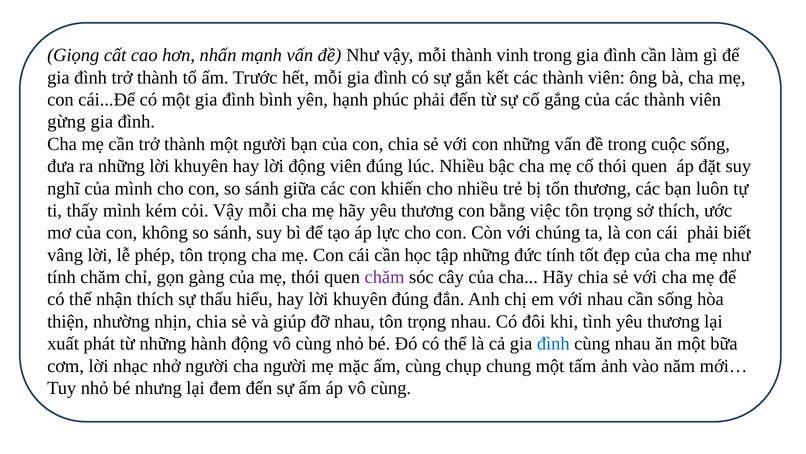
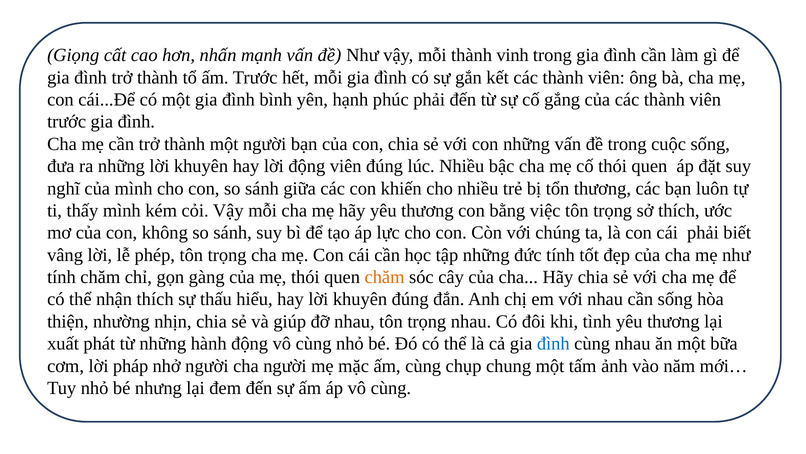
gừng: gừng -> trước (67, 122)
chăm colour: purple -> orange (385, 277)
nhạc: nhạc -> pháp (131, 365)
